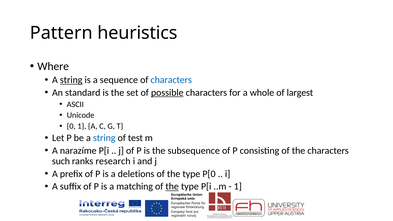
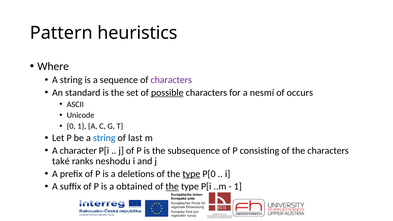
string underline: present -> none (71, 80)
characters colour: blue -> purple (171, 80)
whole: whole -> nesmí (262, 93)
largest: largest -> occurs (300, 93)
test: test -> last (135, 138)
narazíme: narazíme -> character (78, 151)
such: such -> také (61, 161)
research: research -> neshodu (113, 161)
type underline: none -> present (191, 174)
matching: matching -> obtained (135, 187)
